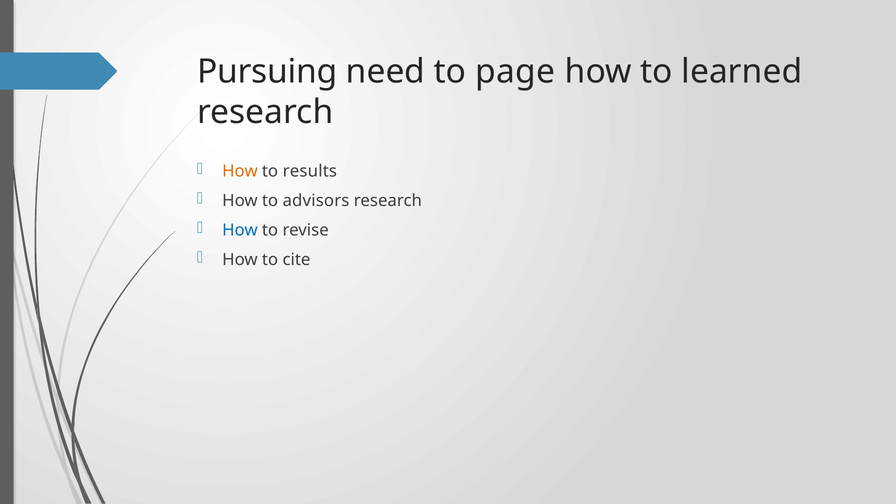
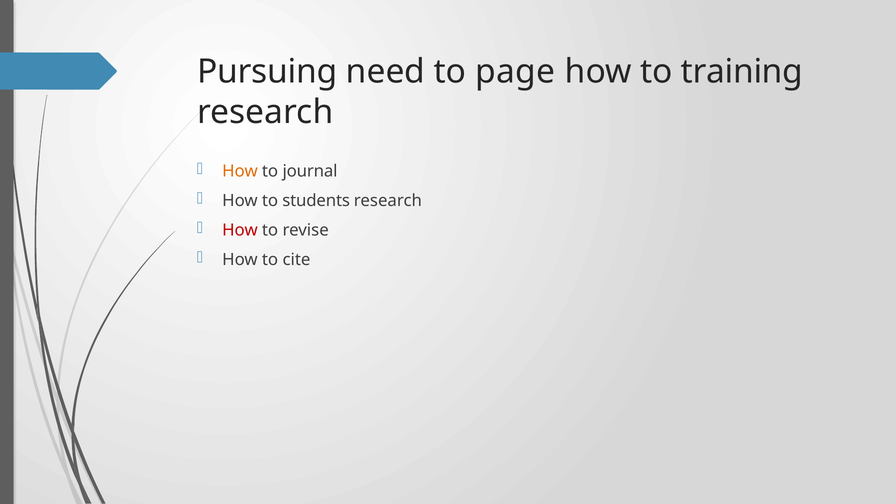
learned: learned -> training (742, 72)
results: results -> journal (310, 171)
advisors: advisors -> students (316, 201)
How colour: blue -> red (240, 230)
